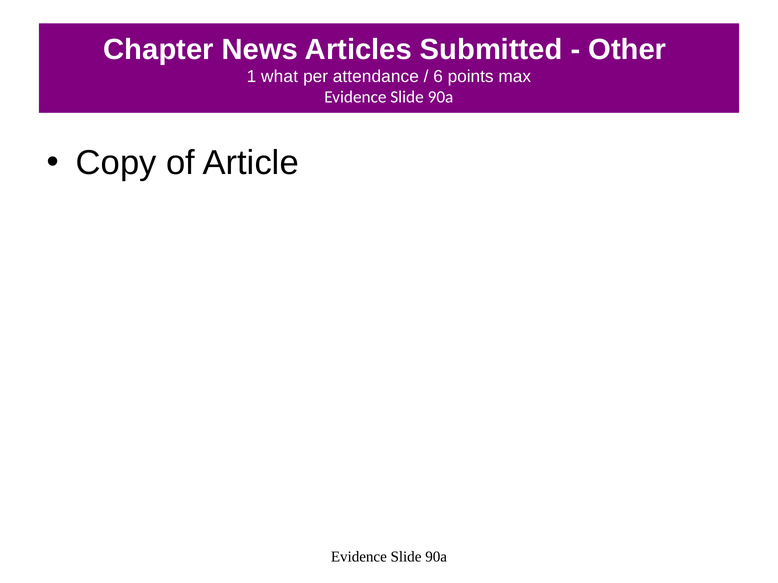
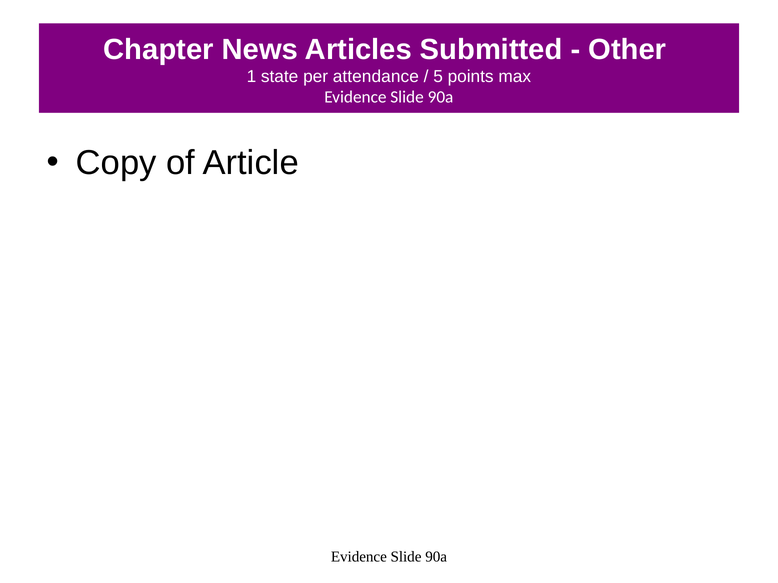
what: what -> state (280, 77)
6: 6 -> 5 (438, 77)
